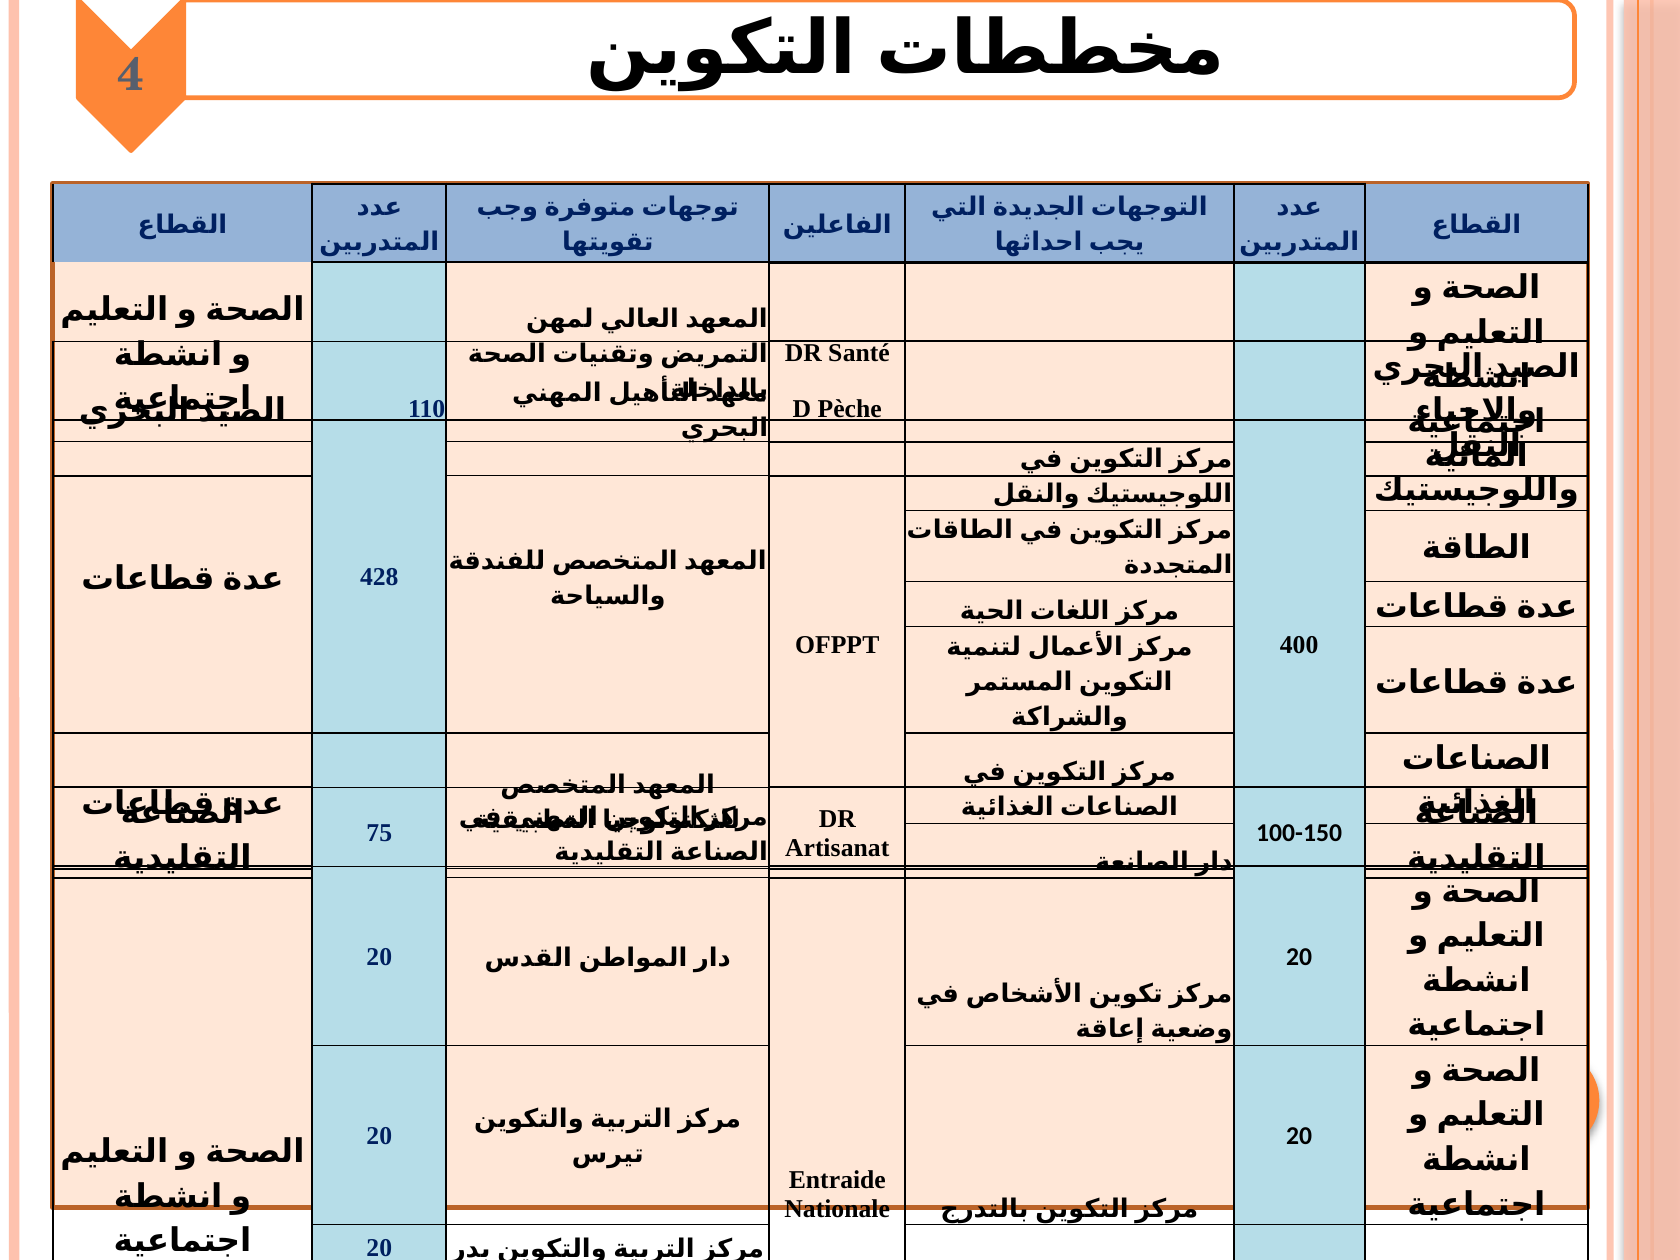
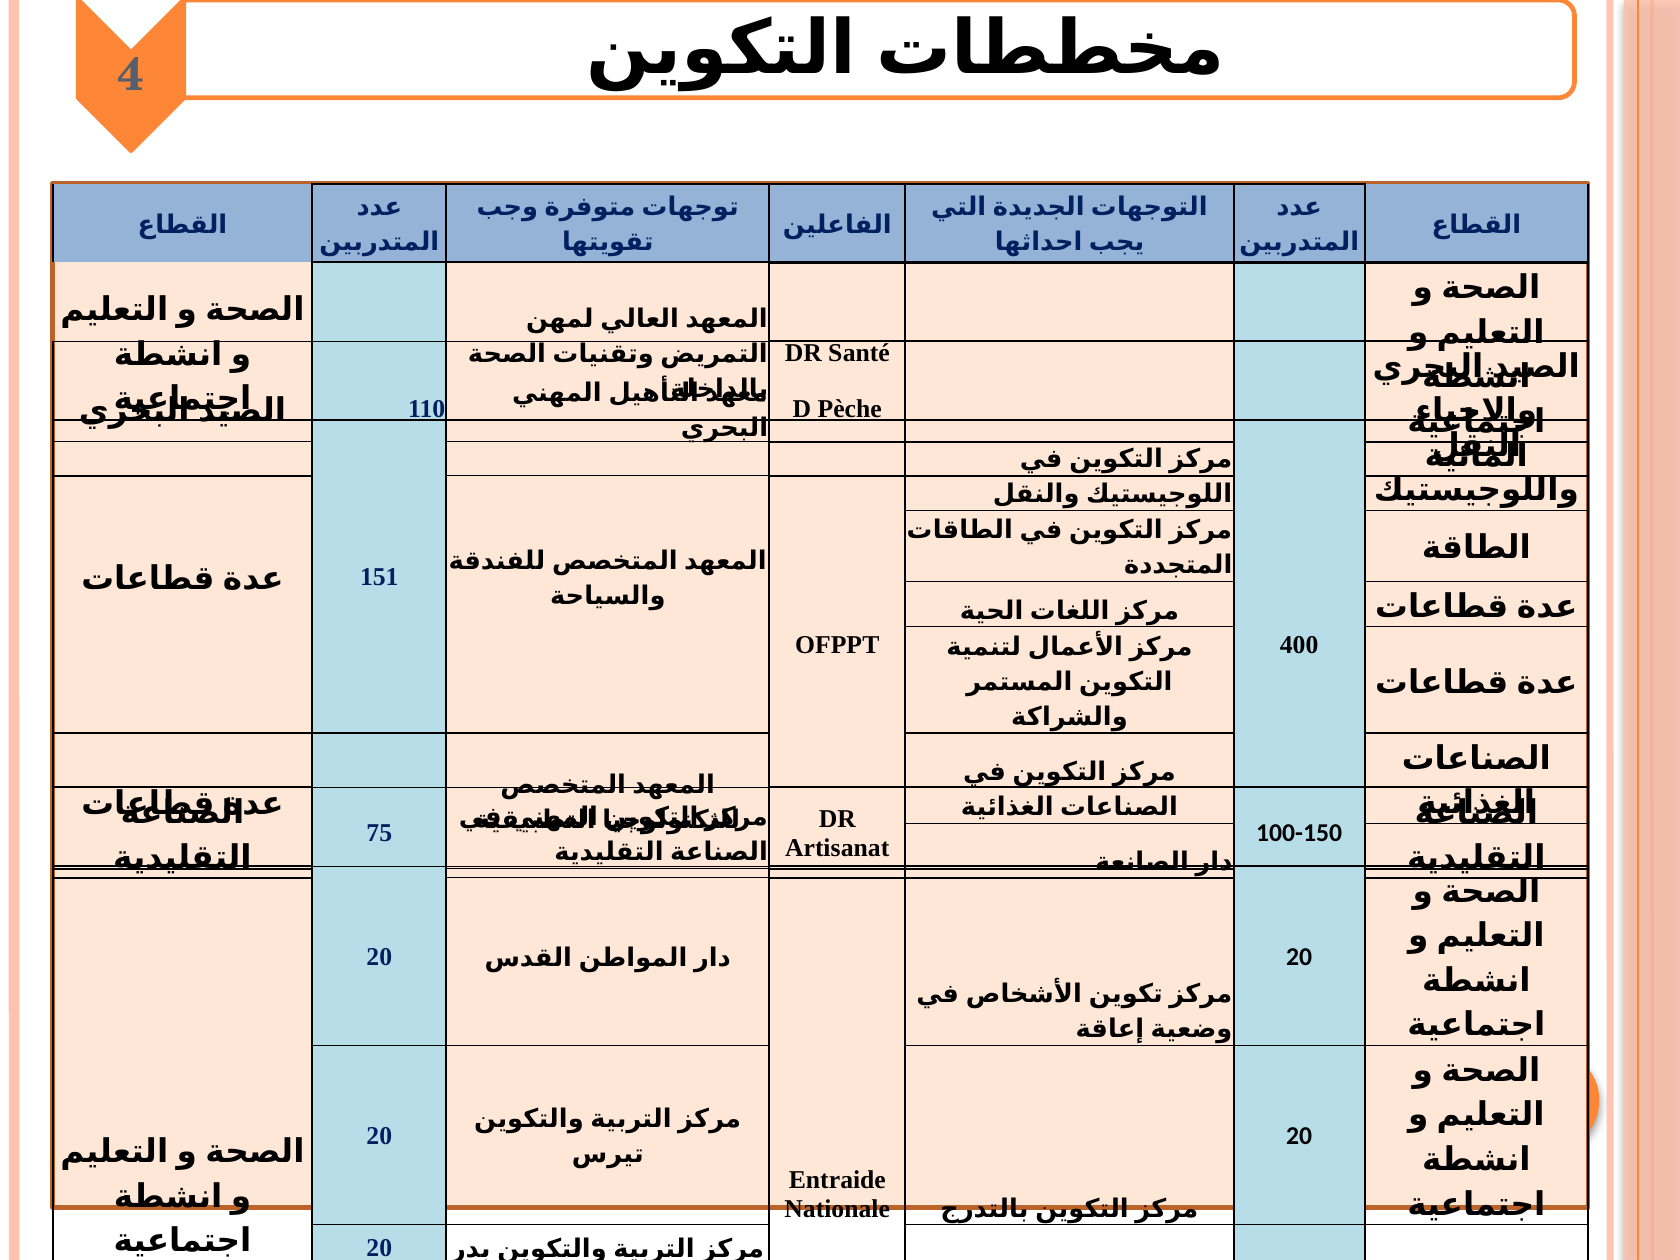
428: 428 -> 151 (379, 577)
